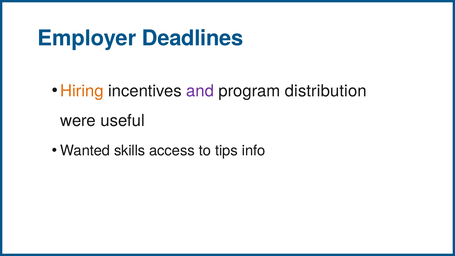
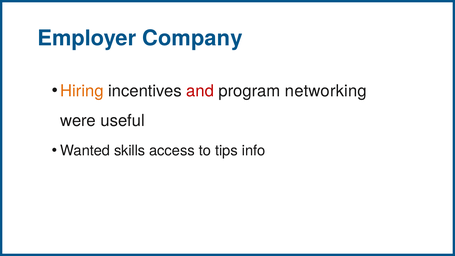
Deadlines: Deadlines -> Company (192, 38)
and colour: purple -> red (200, 91)
distribution: distribution -> networking (326, 91)
